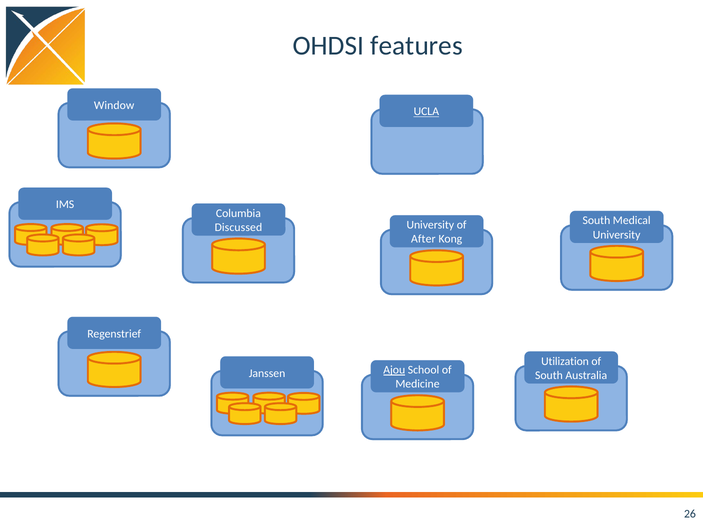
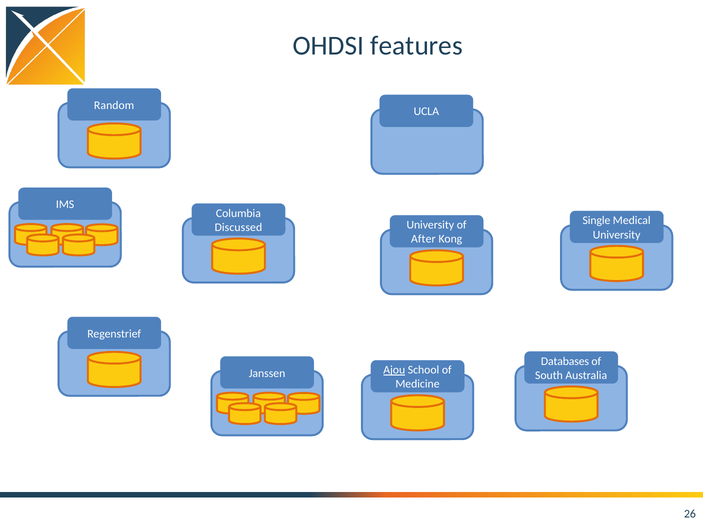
Window: Window -> Random (114, 105)
UCLA underline: present -> none (426, 112)
South: South -> Single (596, 221)
Utilization: Utilization -> Databases (565, 361)
